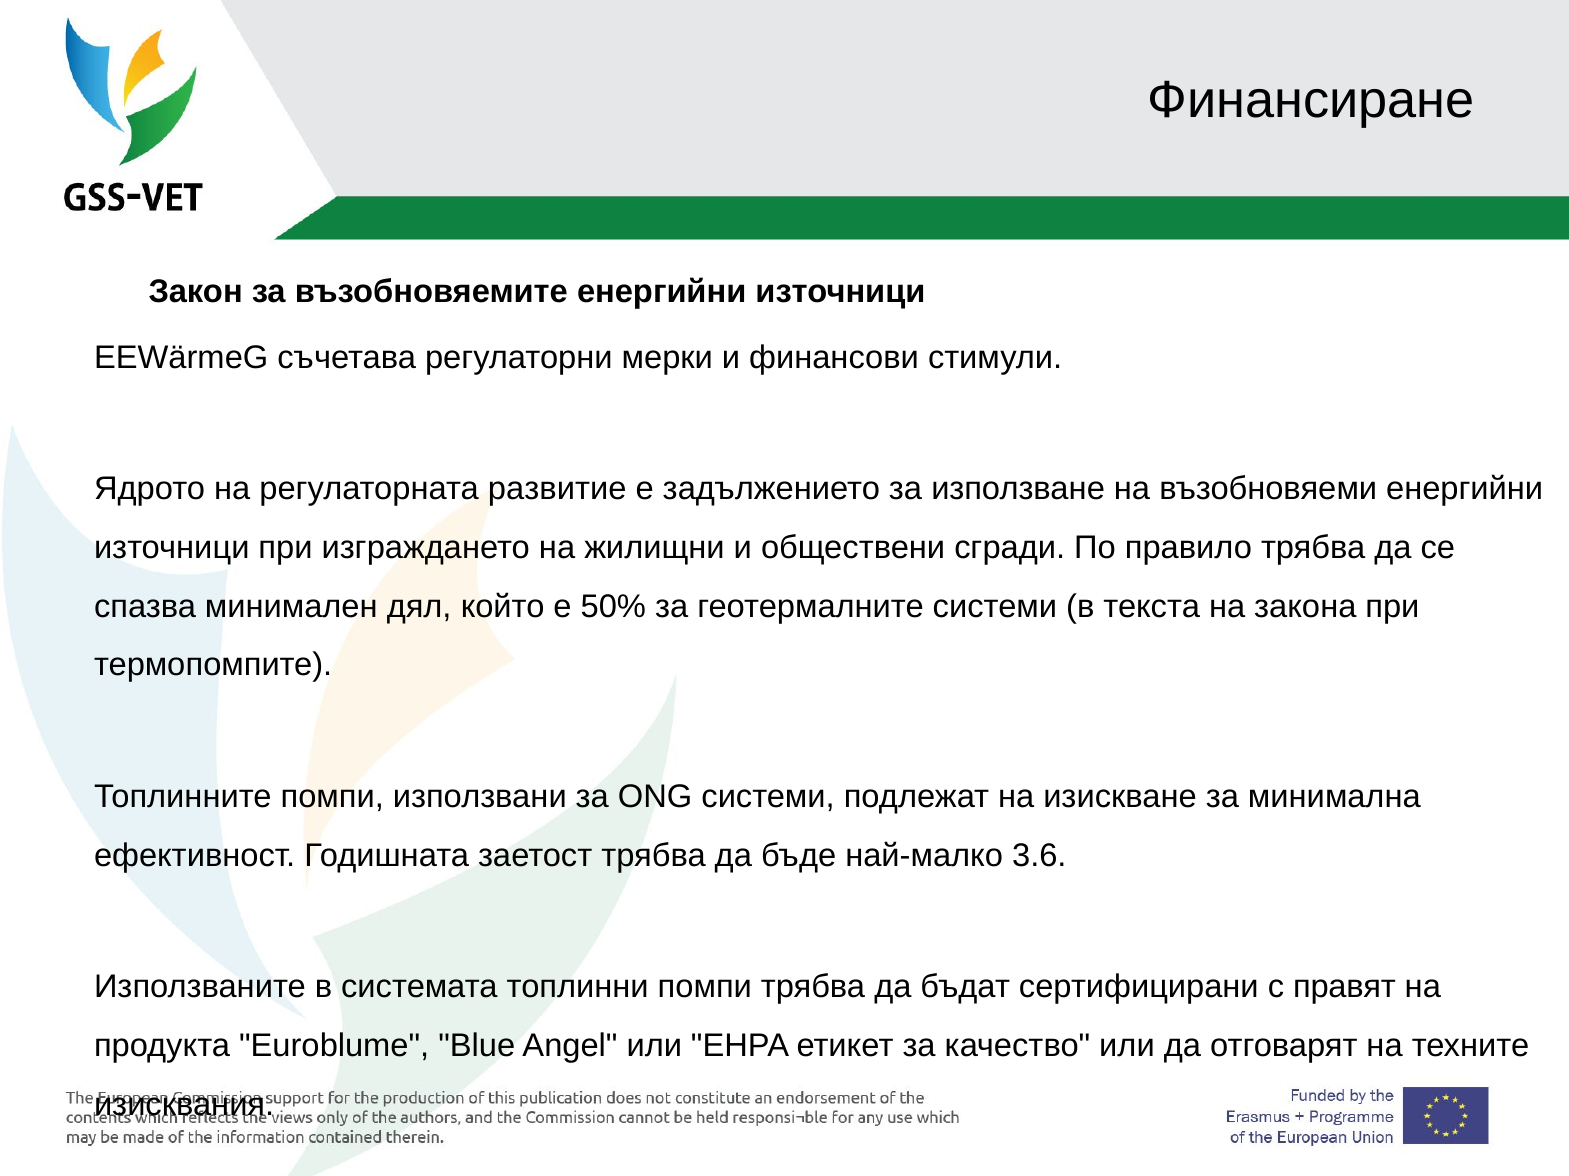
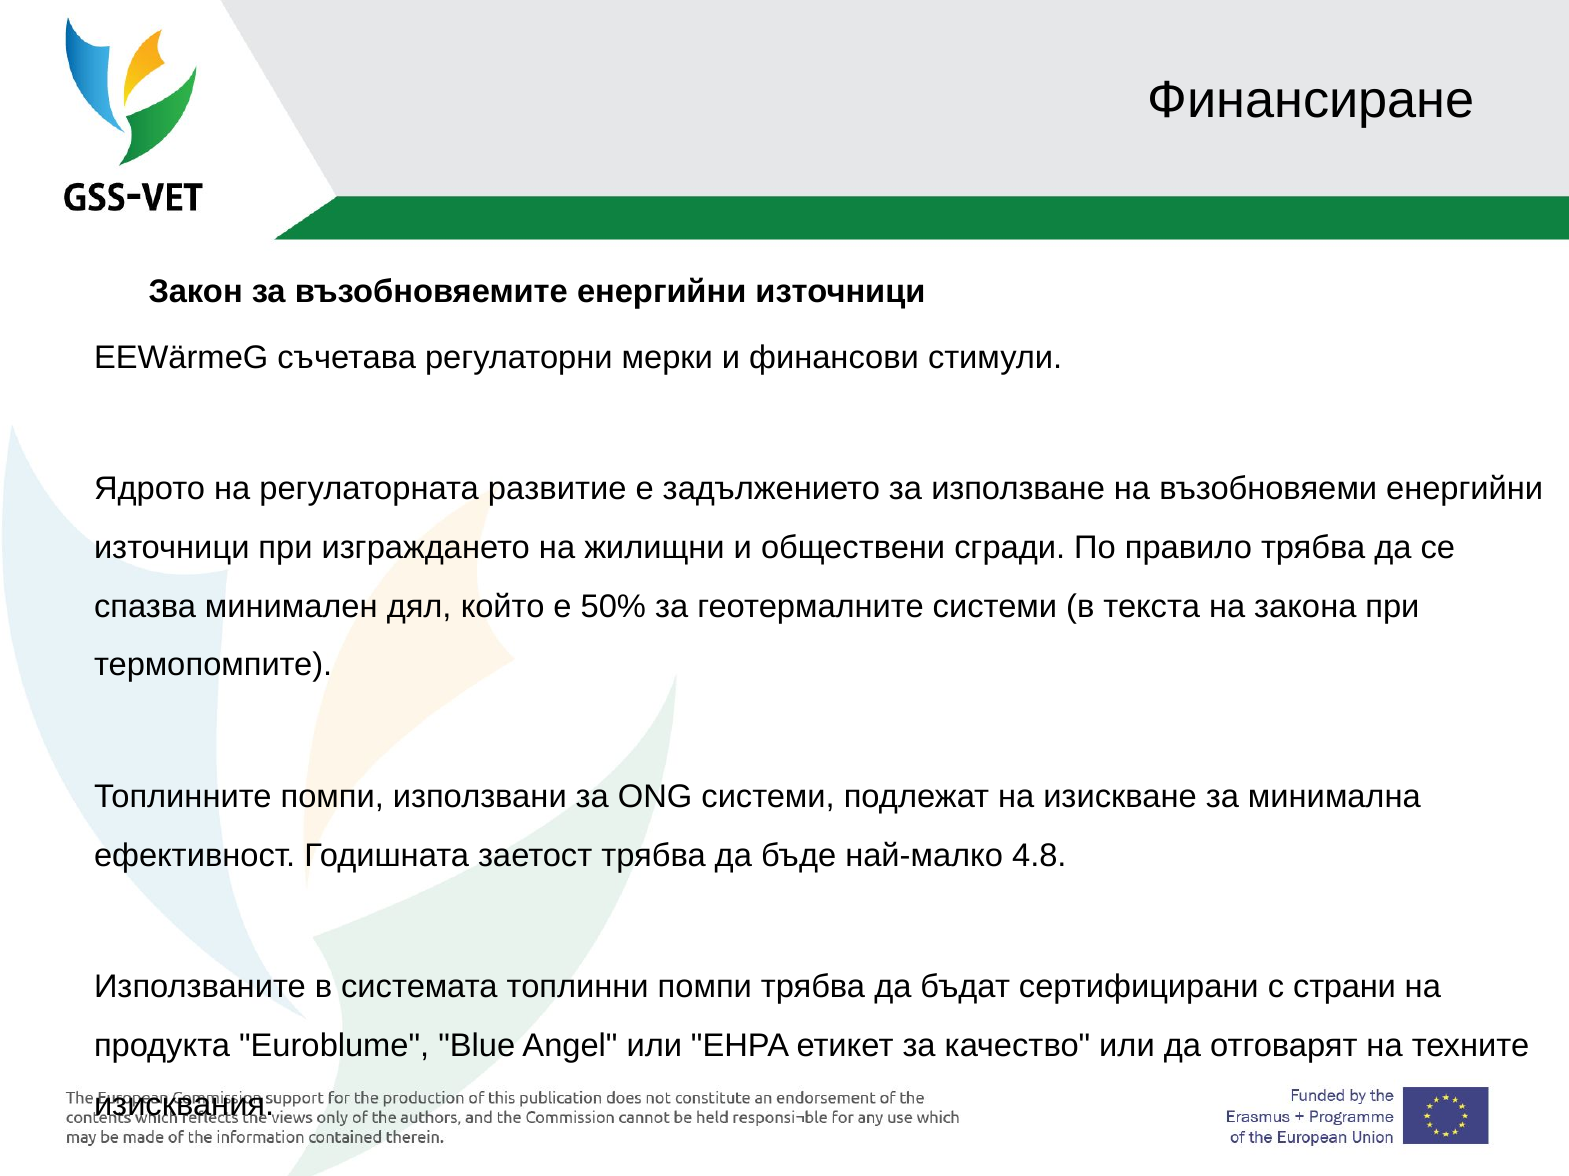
3.6: 3.6 -> 4.8 (1039, 856)
правят: правят -> страни (1344, 987)
